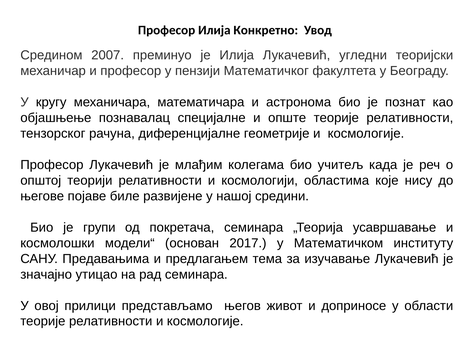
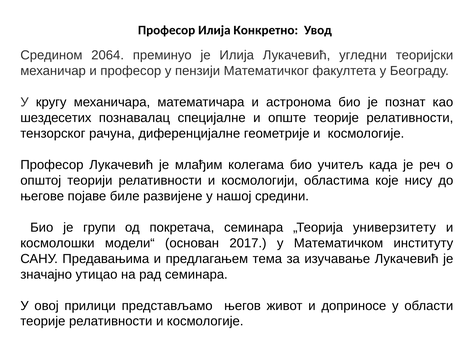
2007: 2007 -> 2064 (108, 55)
објашњење: објашњење -> шездесетих (56, 118)
усавршавање: усавршавање -> универзитету (394, 228)
